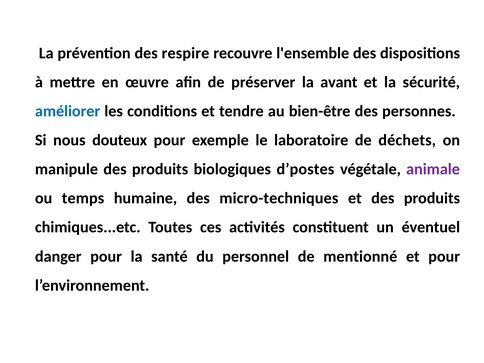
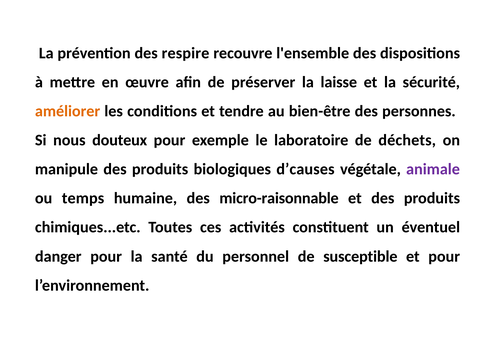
avant: avant -> laisse (339, 82)
améliorer colour: blue -> orange (68, 111)
d’postes: d’postes -> d’causes (305, 169)
micro-techniques: micro-techniques -> micro-raisonnable (279, 198)
mentionné: mentionné -> susceptible (360, 256)
